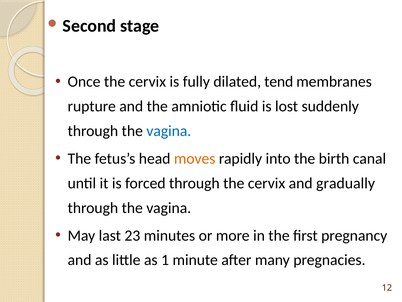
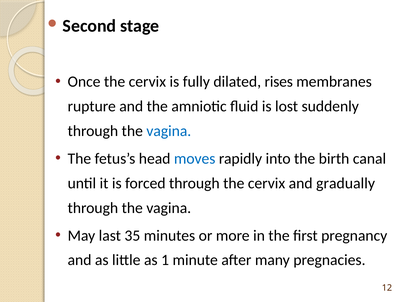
tend: tend -> rises (279, 82)
moves colour: orange -> blue (195, 158)
23: 23 -> 35 (132, 235)
